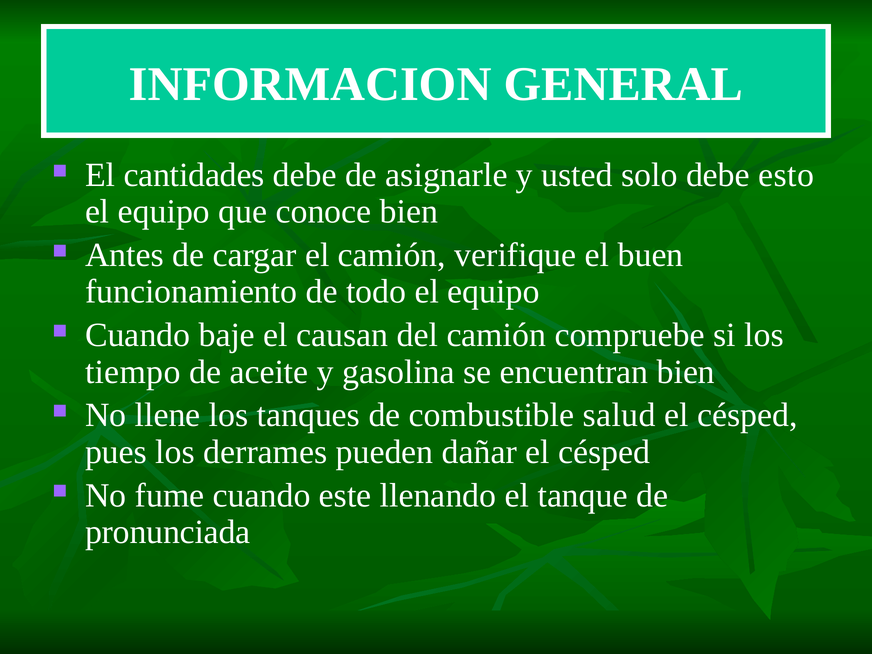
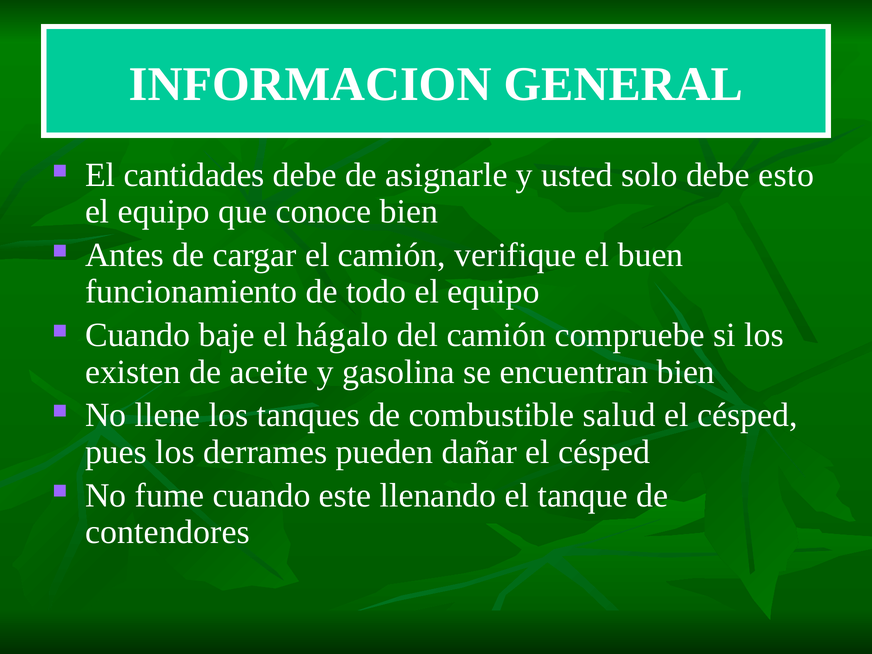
causan: causan -> hágalo (342, 335)
tiempo: tiempo -> existen (133, 372)
pronunciada: pronunciada -> contendores (168, 532)
